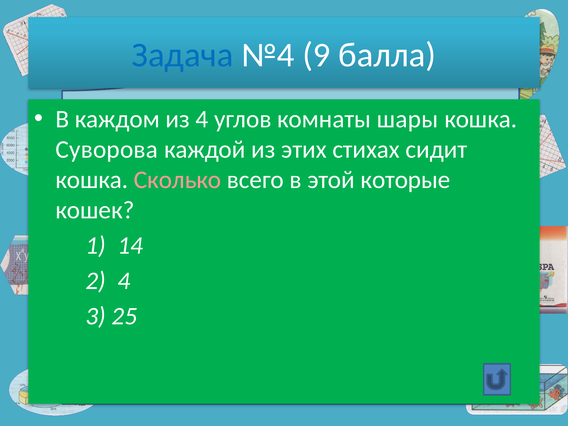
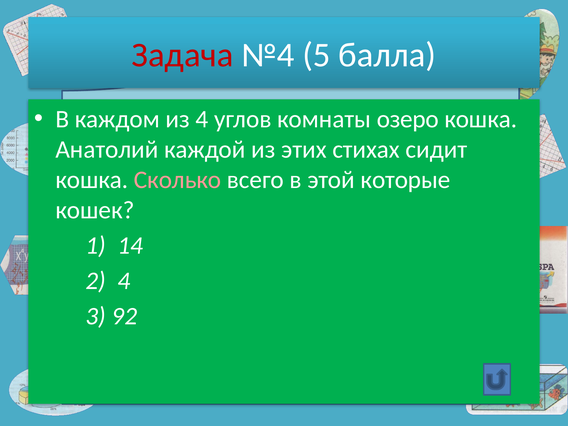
Задача colour: blue -> red (183, 55)
9: 9 -> 5 (316, 55)
шары: шары -> озеро (408, 119)
Суворова: Суворова -> Анатолий (107, 149)
25: 25 -> 92 (124, 316)
